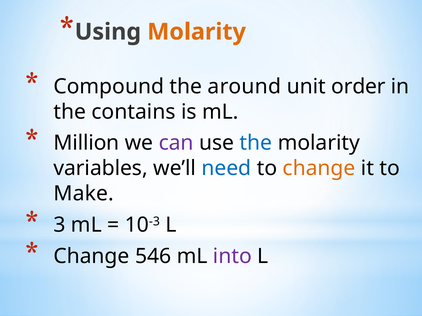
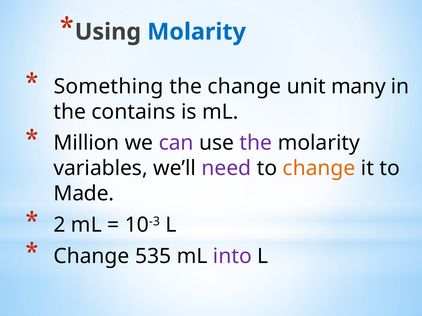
Molarity colour: orange -> blue (197, 32)
Compound: Compound -> Something (109, 87)
the around: around -> change (244, 87)
order: order -> many (358, 87)
the colour: blue -> purple (256, 143)
need colour: blue -> purple (226, 169)
Make: Make -> Made (84, 194)
3: 3 -> 2 (59, 225)
546: 546 -> 535 (153, 256)
